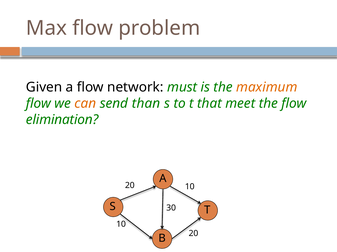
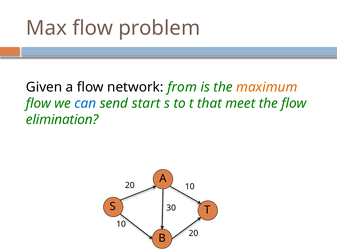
must: must -> from (182, 88)
can colour: orange -> blue (85, 104)
than: than -> start (146, 104)
